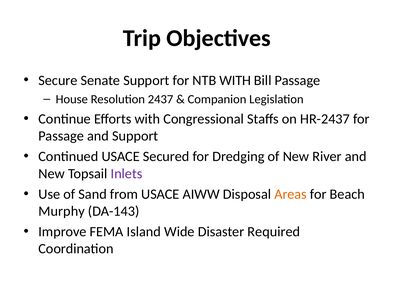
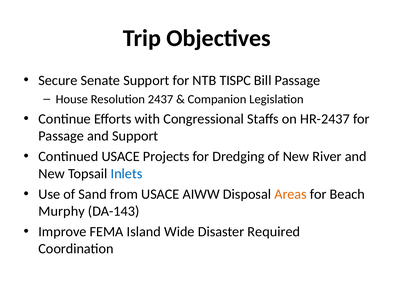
NTB WITH: WITH -> TISPC (235, 80)
Secured: Secured -> Projects (166, 157)
Inlets colour: purple -> blue (127, 174)
